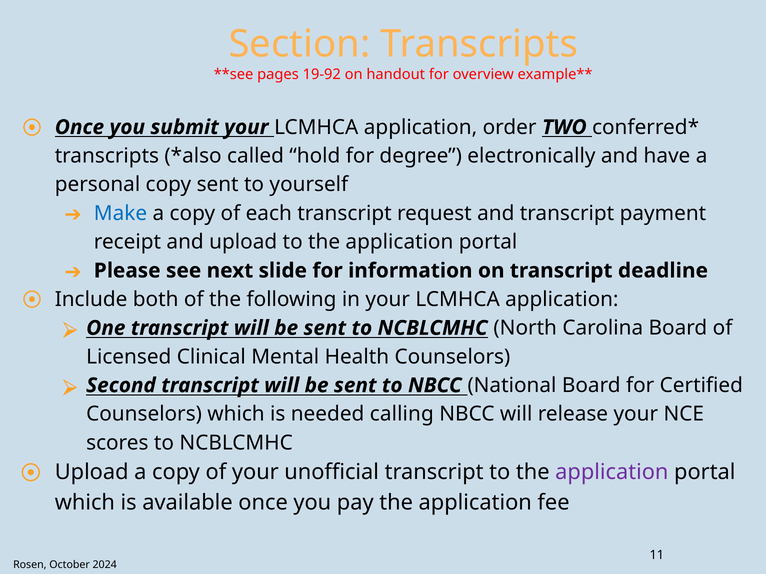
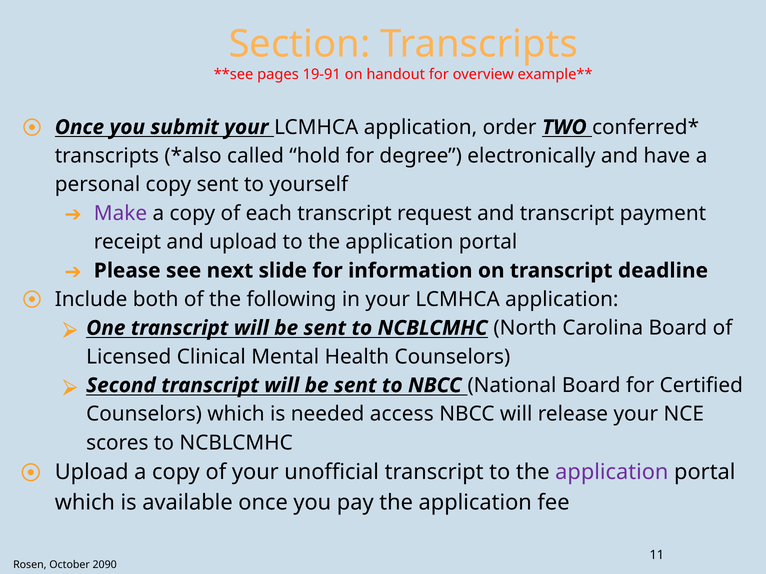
19-92: 19-92 -> 19-91 (322, 74)
Make colour: blue -> purple (120, 213)
calling: calling -> access (402, 414)
2024: 2024 -> 2090 (105, 565)
